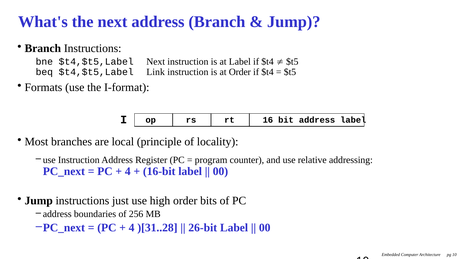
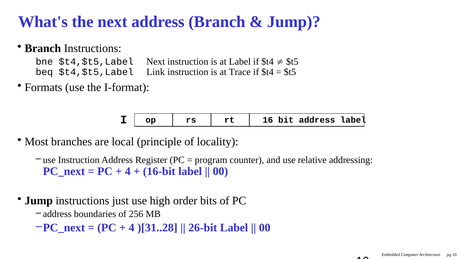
at Order: Order -> Trace (240, 72)
